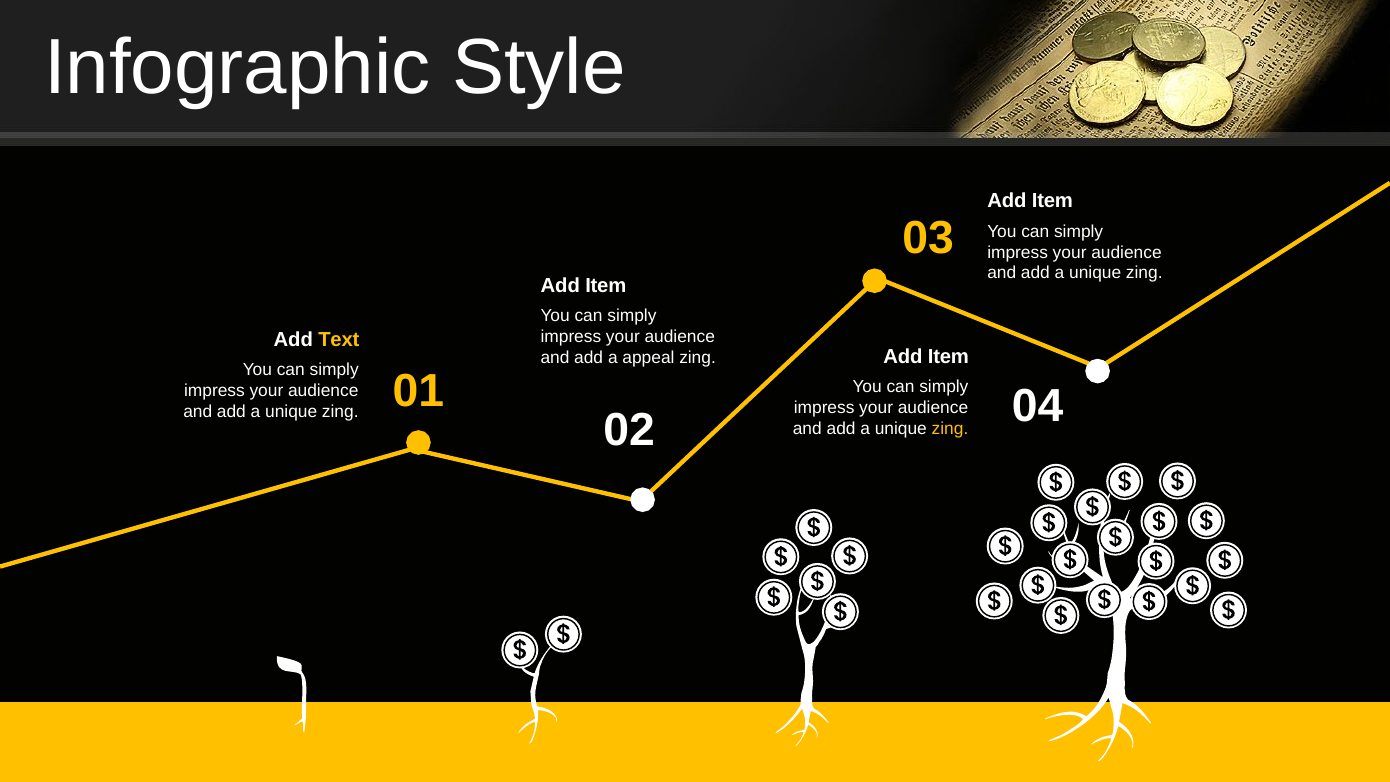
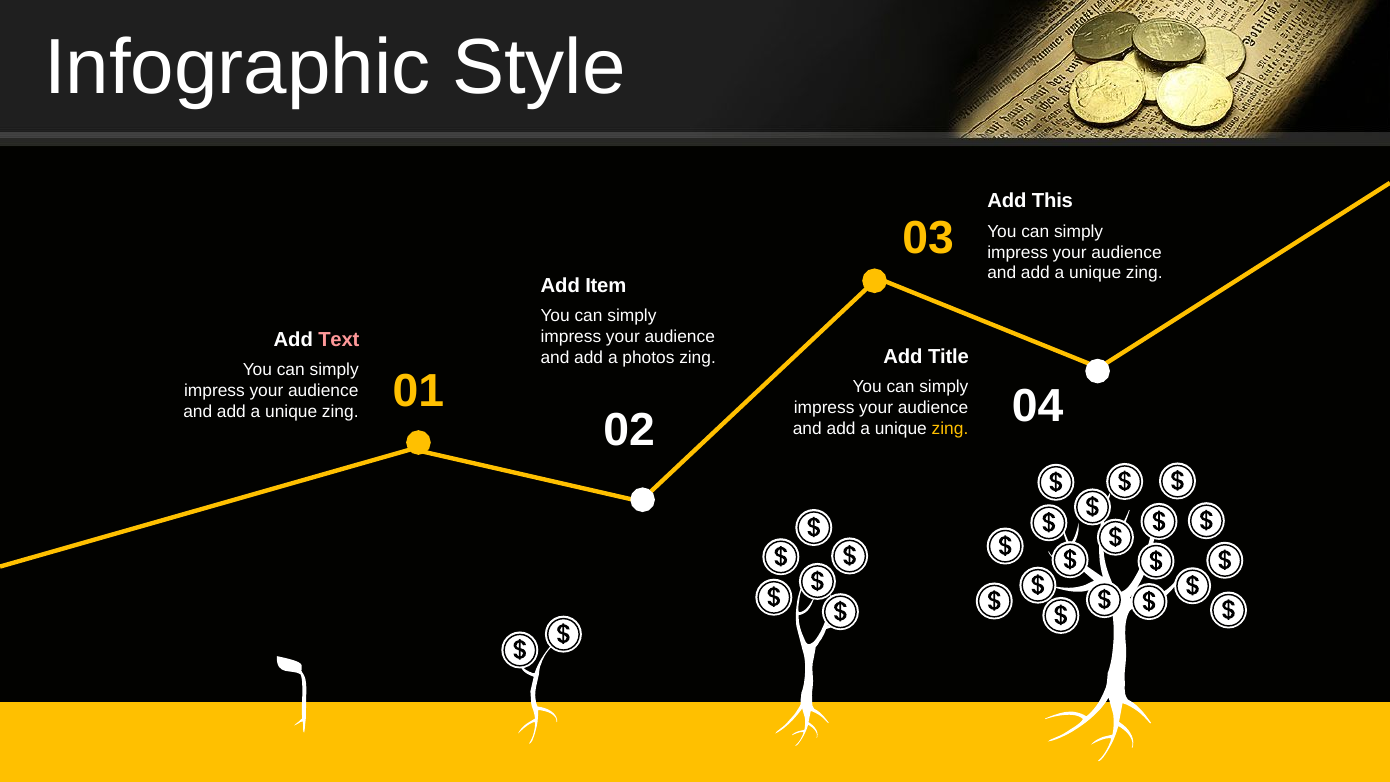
Item: Item -> This (1052, 201)
Text colour: yellow -> pink (339, 340)
Item: Item -> Title (948, 356)
appeal: appeal -> photos (648, 358)
